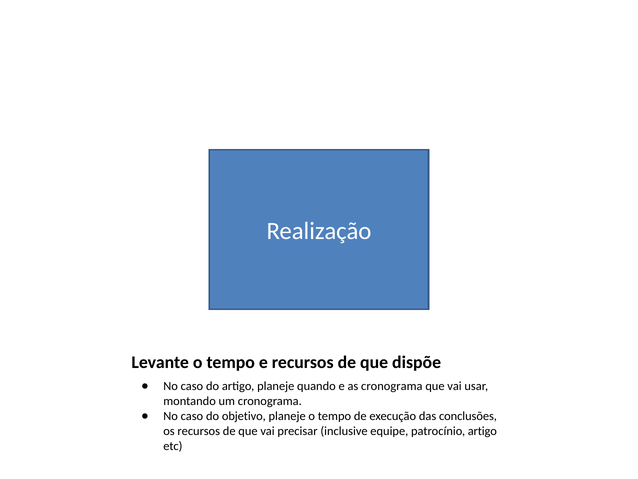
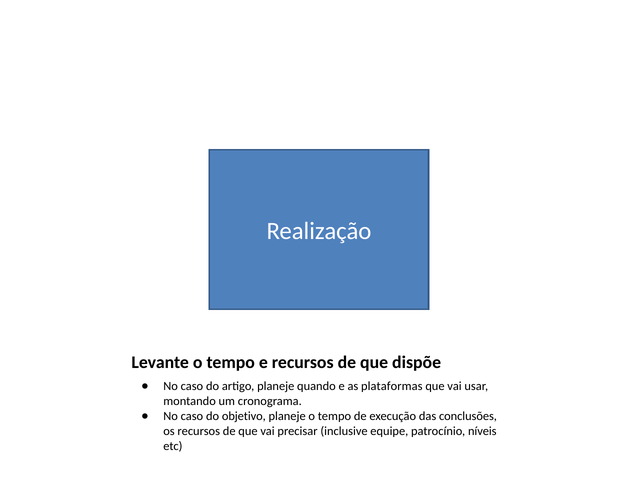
as cronograma: cronograma -> plataformas (392, 386)
patrocínio artigo: artigo -> níveis (482, 431)
